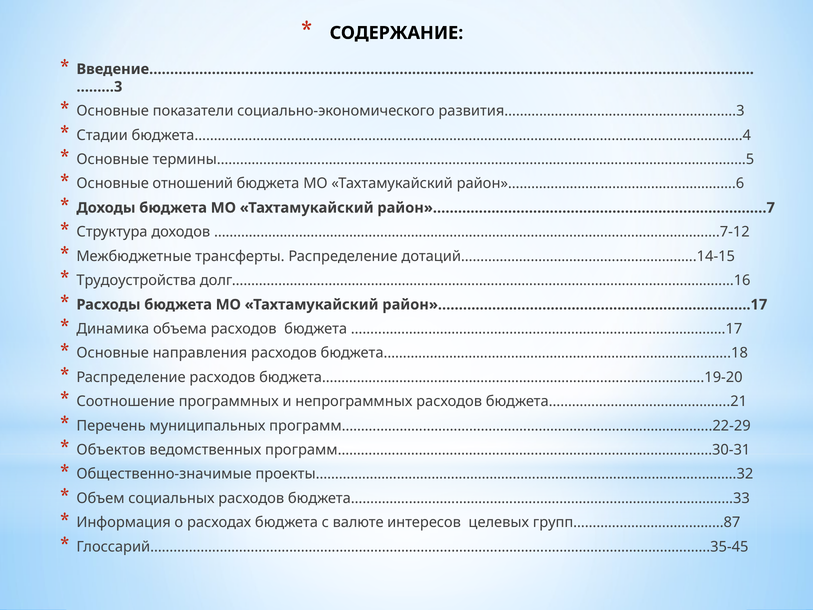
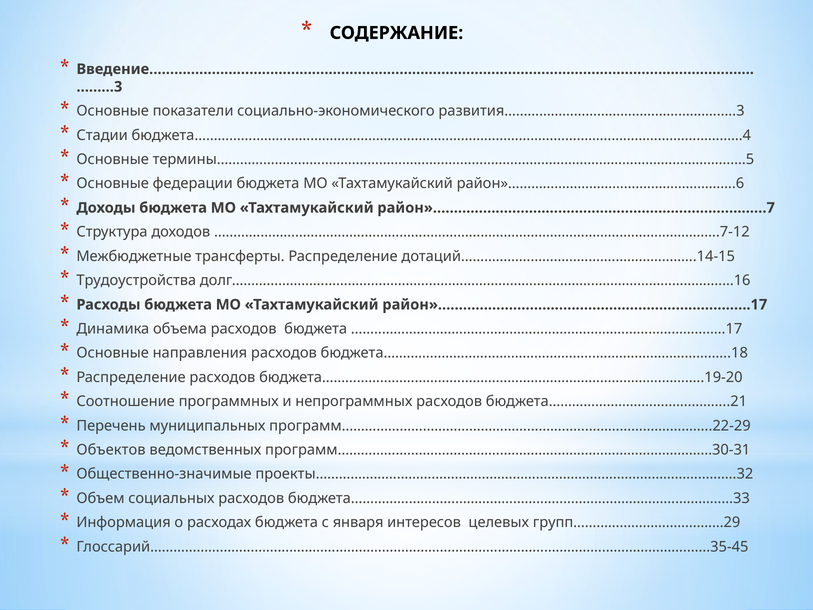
отношений: отношений -> федерации (193, 184)
валюте: валюте -> января (358, 522)
групп…………………………………87: групп…………………………………87 -> групп…………………………………29 (637, 522)
